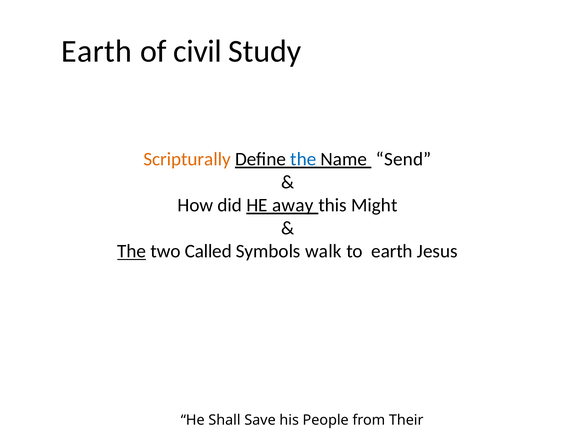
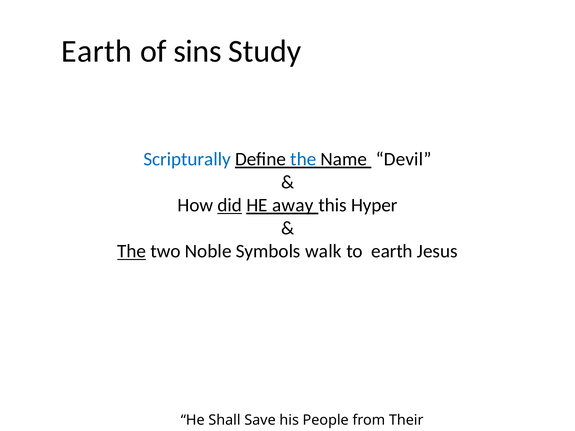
of civil: civil -> sins (198, 51)
Scripturally colour: orange -> blue (187, 159)
Send: Send -> Devil (404, 159)
did underline: none -> present (230, 205)
Might: Might -> Hyper (374, 205)
Called: Called -> Noble (208, 251)
